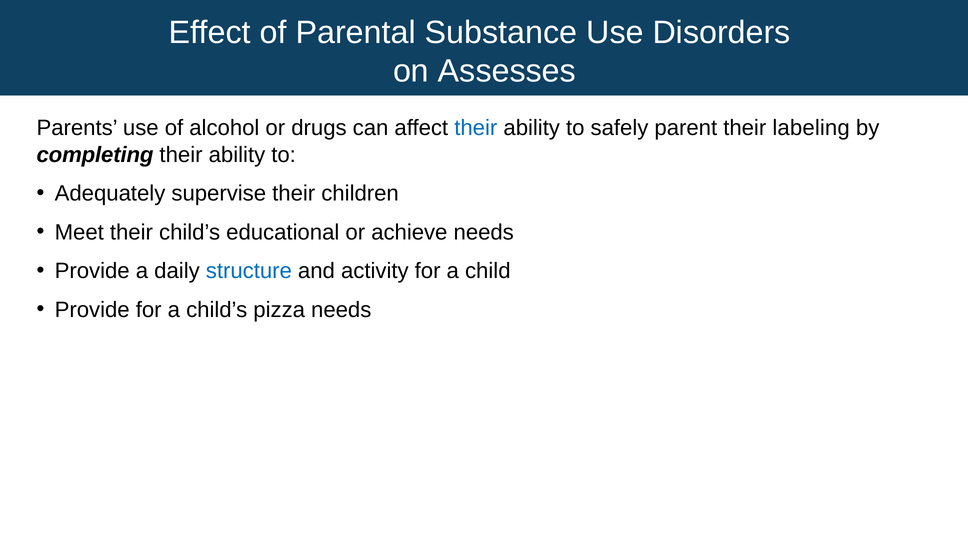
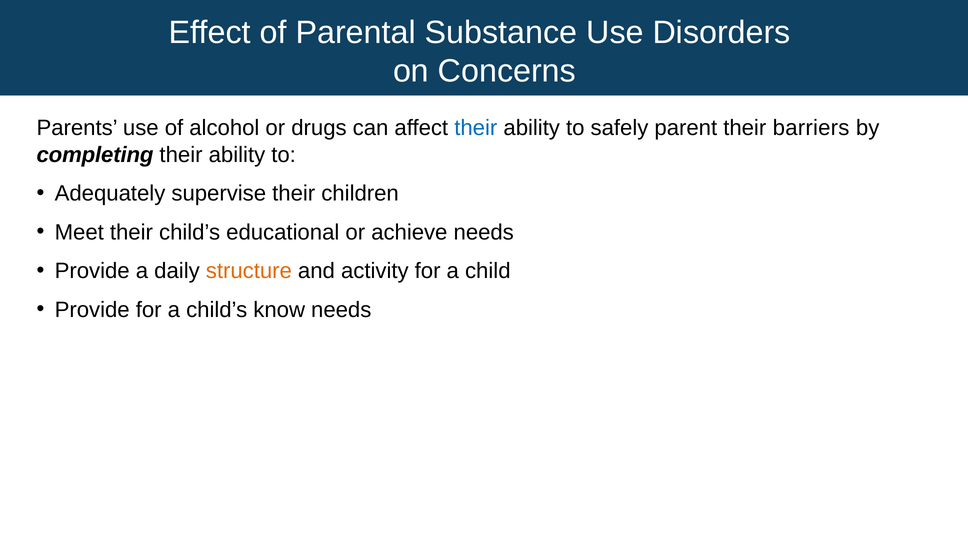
Assesses: Assesses -> Concerns (507, 71)
labeling: labeling -> barriers (811, 128)
structure colour: blue -> orange (249, 271)
pizza: pizza -> know (279, 310)
